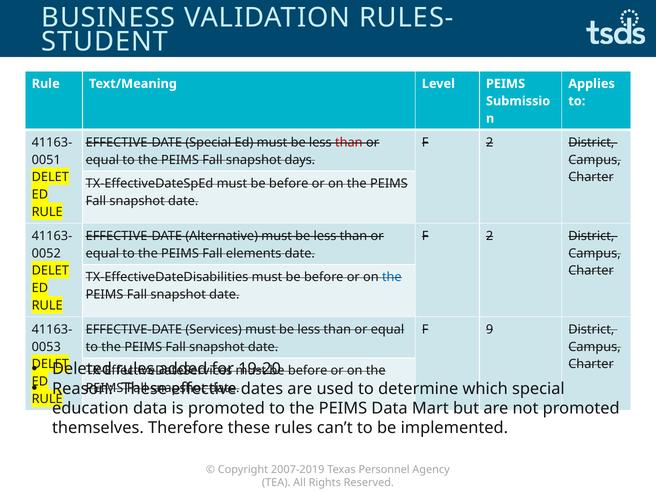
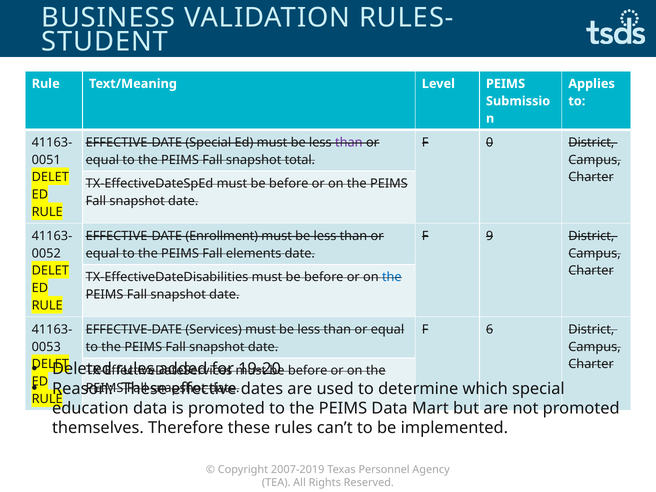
than colour: red -> purple (349, 142)
2: 2 -> 0 (490, 142)
days: days -> total (300, 160)
Alternative: Alternative -> Enrollment (222, 236)
2: 2 -> 9 (490, 236)
9: 9 -> 6 (490, 329)
